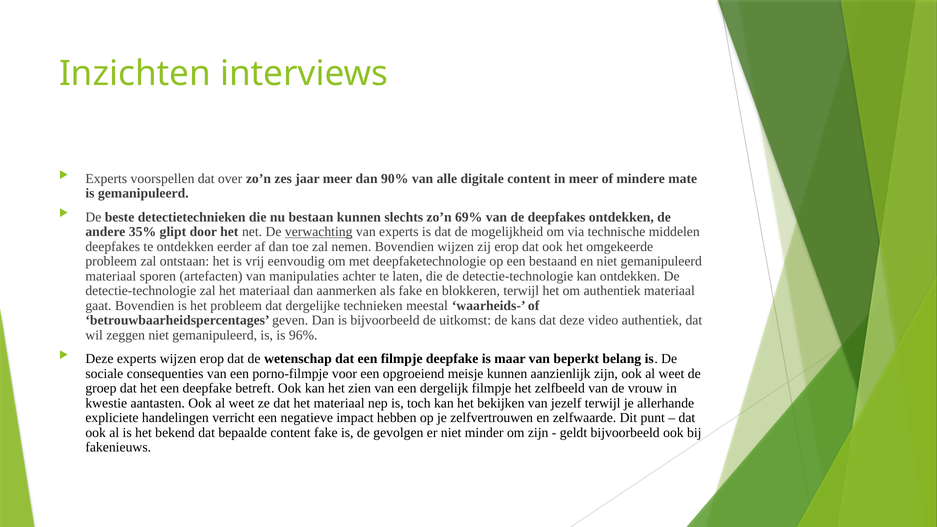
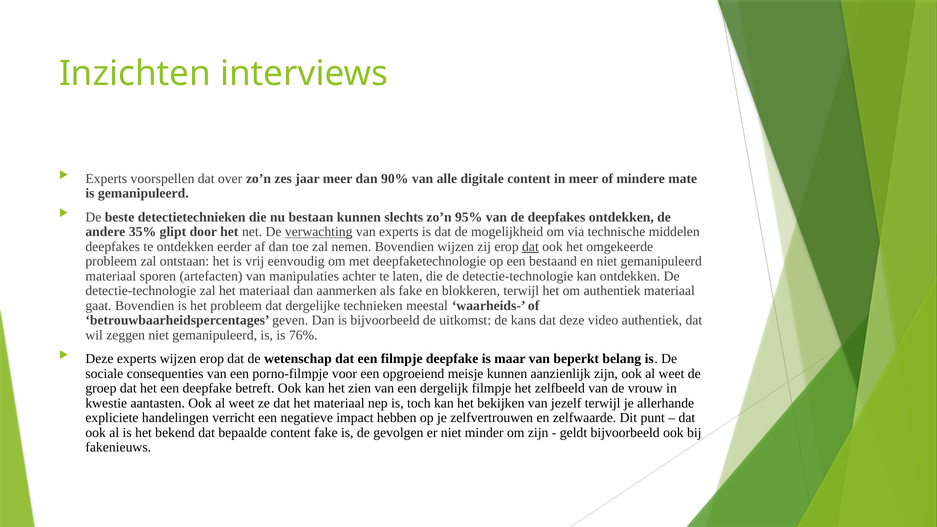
69%: 69% -> 95% (469, 217)
dat underline: none -> present (530, 247)
96%: 96% -> 76% (303, 335)
